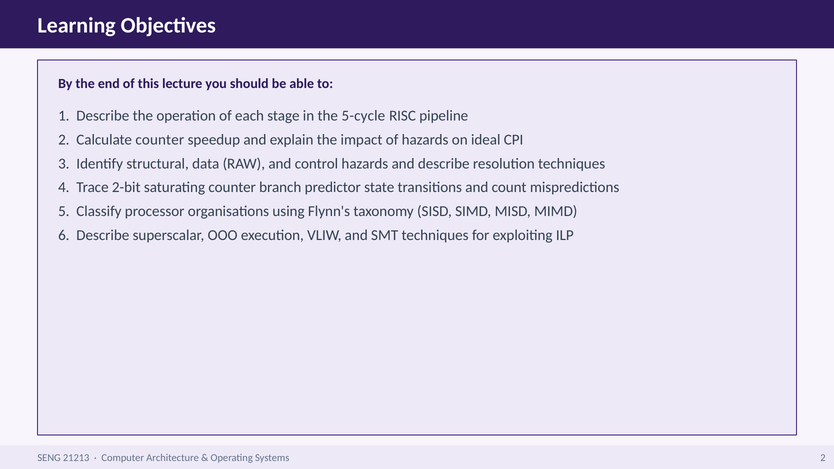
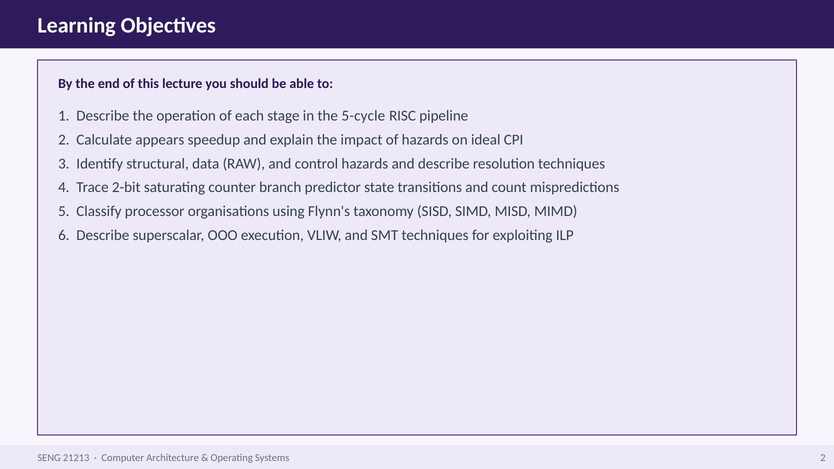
Calculate counter: counter -> appears (160, 140)
